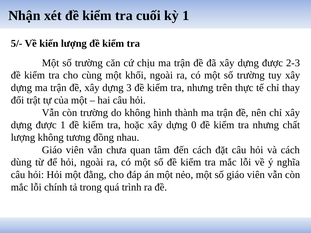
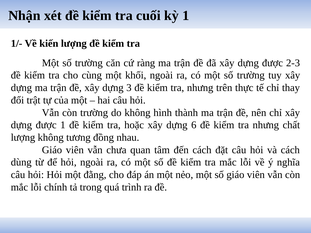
5/-: 5/- -> 1/- (17, 43)
chịu: chịu -> ràng (146, 63)
0: 0 -> 6 (194, 125)
